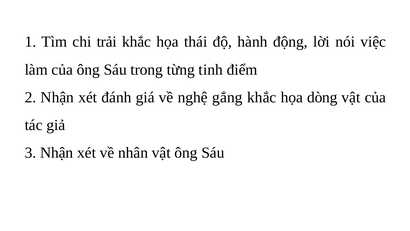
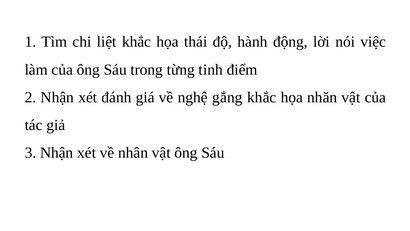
trải: trải -> liệt (107, 42)
dòng: dòng -> nhăn (322, 97)
